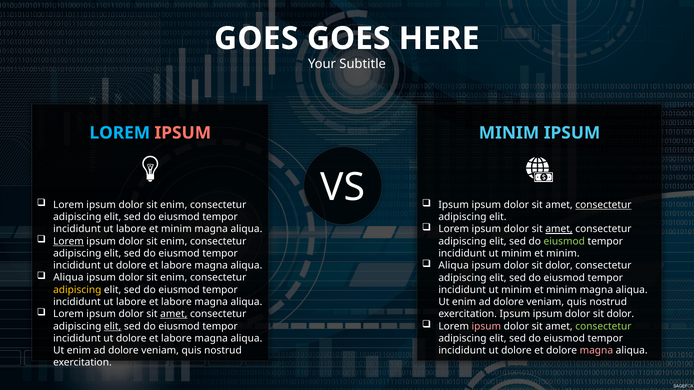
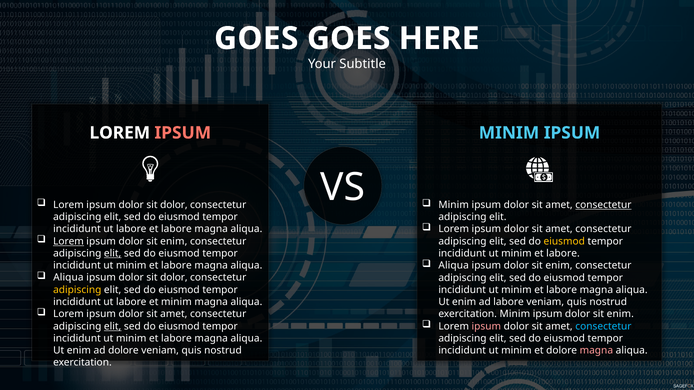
LOREM colour: light blue -> white (120, 133)
enim: enim -> dolor (174, 205)
Ipsum: Ipsum -> Minim (454, 205)
amet underline: present -> none (559, 229)
labore et minim: minim -> labore (176, 229)
eiusmod colour: light green -> yellow (564, 241)
elit underline: none -> present (113, 254)
minim: minim -> labore (563, 254)
dolor: dolor -> enim (559, 266)
dolore: dolore -> minim (131, 266)
enim: enim -> dolor (174, 278)
minim: minim -> labore (562, 290)
labore et labore: labore -> minim (176, 302)
dolore: dolore -> labore (509, 302)
amet underline: present -> none (174, 314)
Ipsum: Ipsum -> Minim (515, 314)
dolor: dolor -> enim (620, 314)
consectetur colour: light green -> light blue (603, 327)
dolore: dolore -> minim (131, 339)
dolore: dolore -> minim (516, 351)
